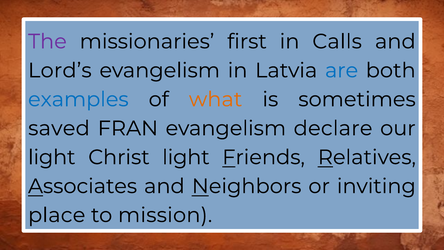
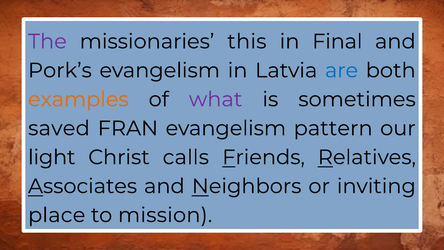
first: first -> this (247, 41)
Calls: Calls -> Final (337, 41)
Lord’s: Lord’s -> Pork’s (60, 70)
examples colour: blue -> orange (78, 99)
what colour: orange -> purple (216, 99)
declare: declare -> pattern (333, 128)
Christ light: light -> calls (186, 157)
